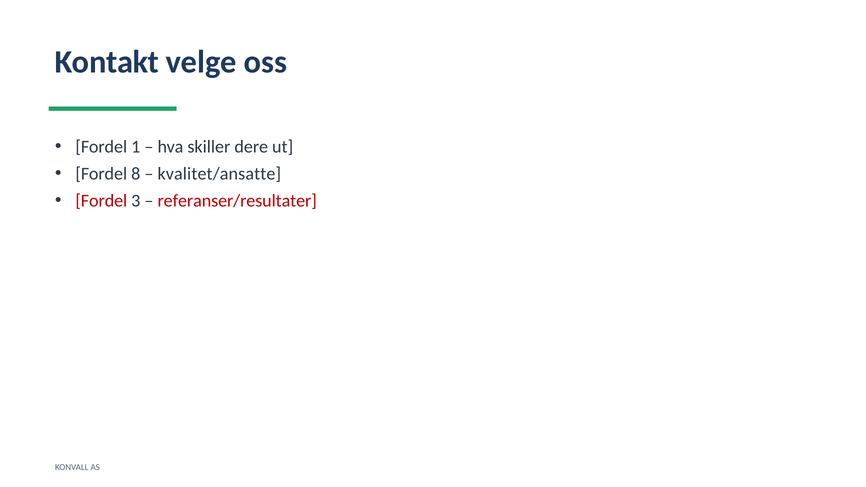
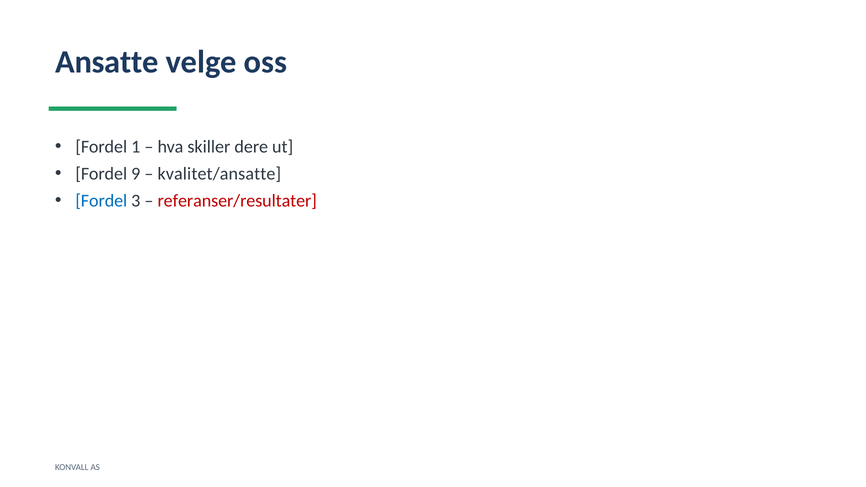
Kontakt: Kontakt -> Ansatte (107, 62)
8: 8 -> 9 (136, 174)
Fordel colour: red -> blue (101, 201)
